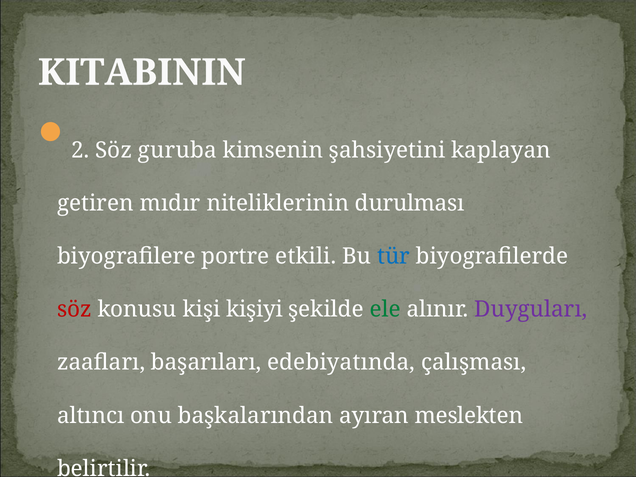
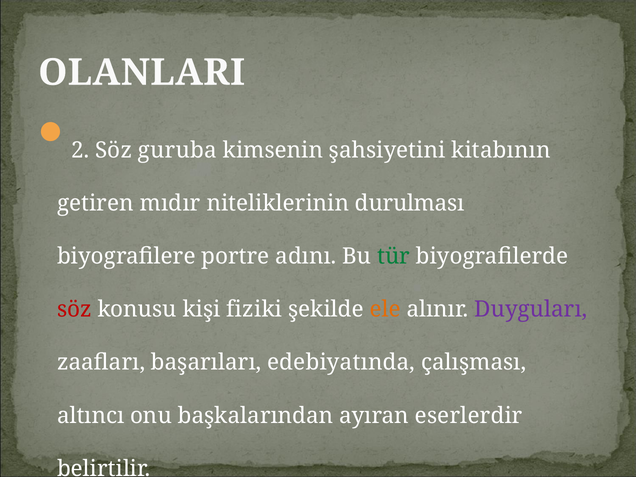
KITABININ: KITABININ -> OLANLARI (142, 73)
kaplayan: kaplayan -> kitabının (501, 150)
etkili: etkili -> adını (306, 256)
tür colour: blue -> green (394, 256)
kişiyi: kişiyi -> fiziki (254, 309)
ele colour: green -> orange (385, 309)
meslekten: meslekten -> eserlerdir (469, 416)
